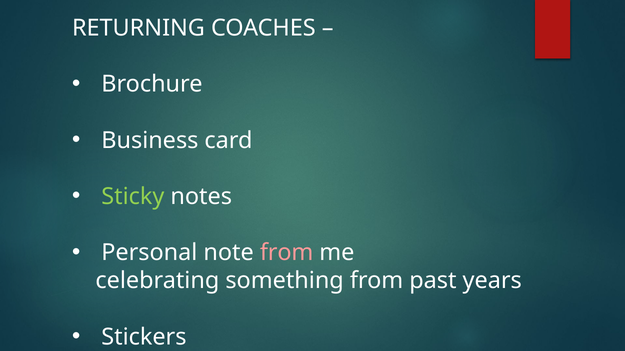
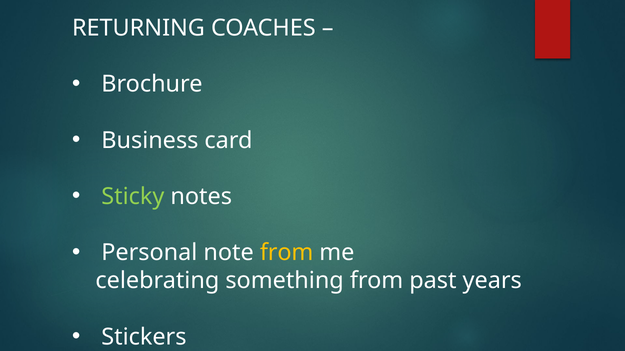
from colour: pink -> yellow (287, 253)
